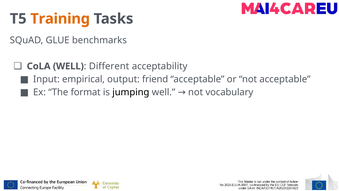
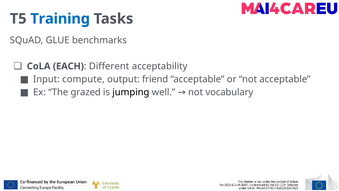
Training colour: orange -> blue (60, 19)
CoLA WELL: WELL -> EACH (68, 66)
empirical: empirical -> compute (83, 79)
format: format -> grazed (86, 92)
